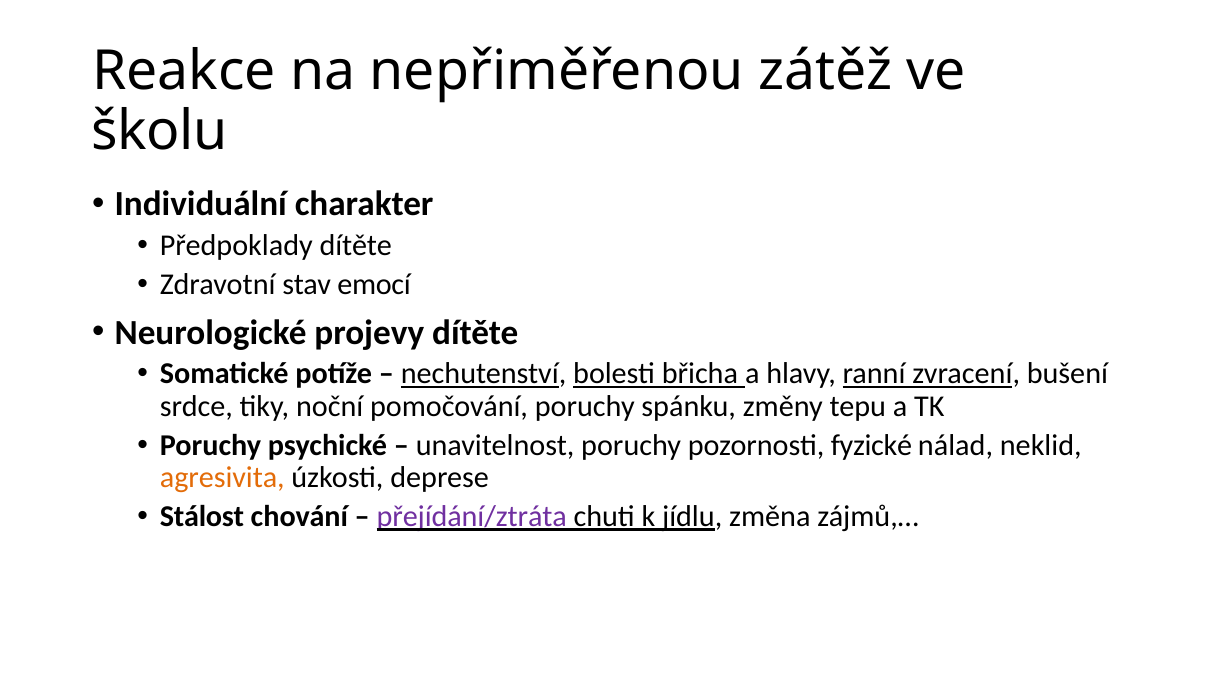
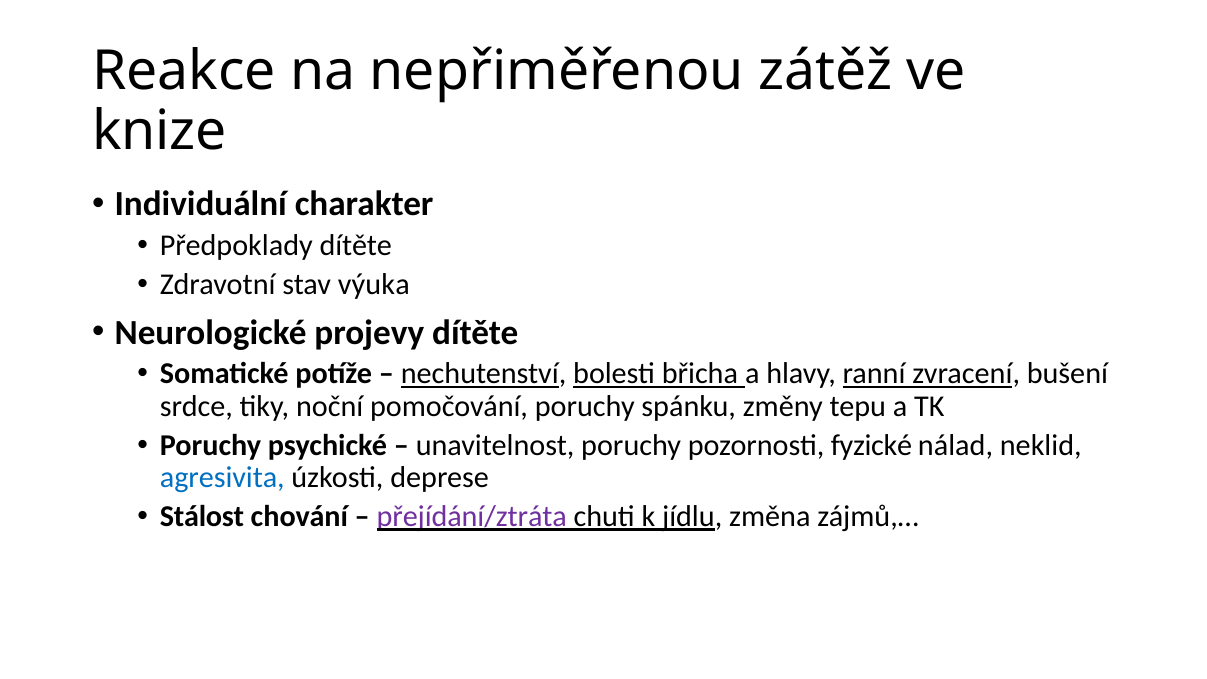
školu: školu -> knize (160, 131)
emocí: emocí -> výuka (374, 285)
agresivita colour: orange -> blue (222, 478)
